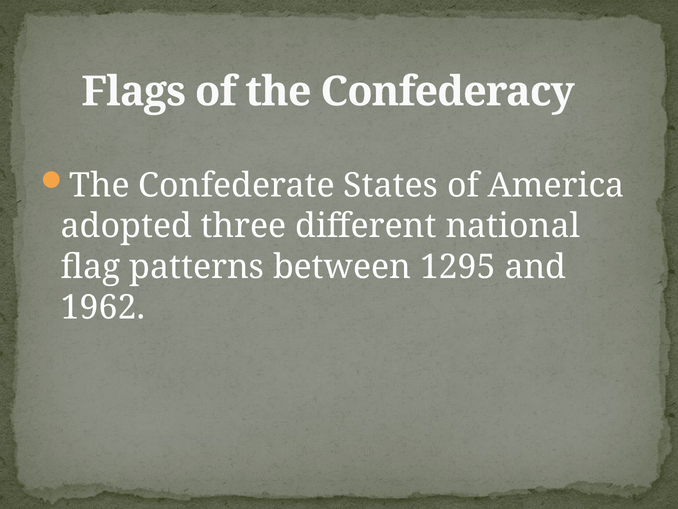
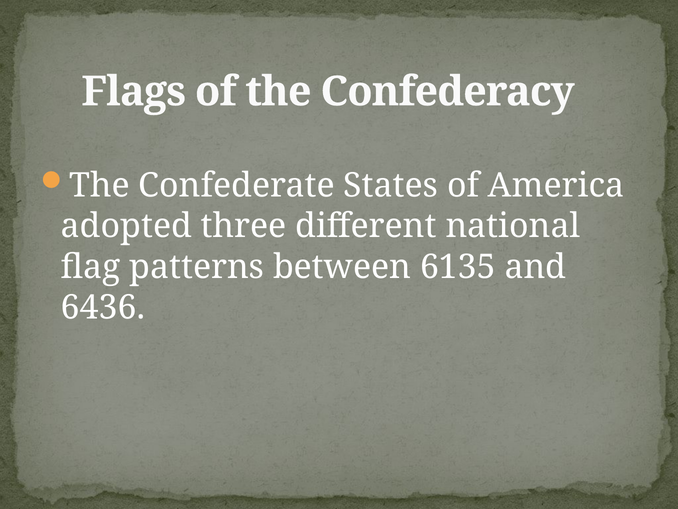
1295: 1295 -> 6135 (458, 267)
1962: 1962 -> 6436 (103, 307)
